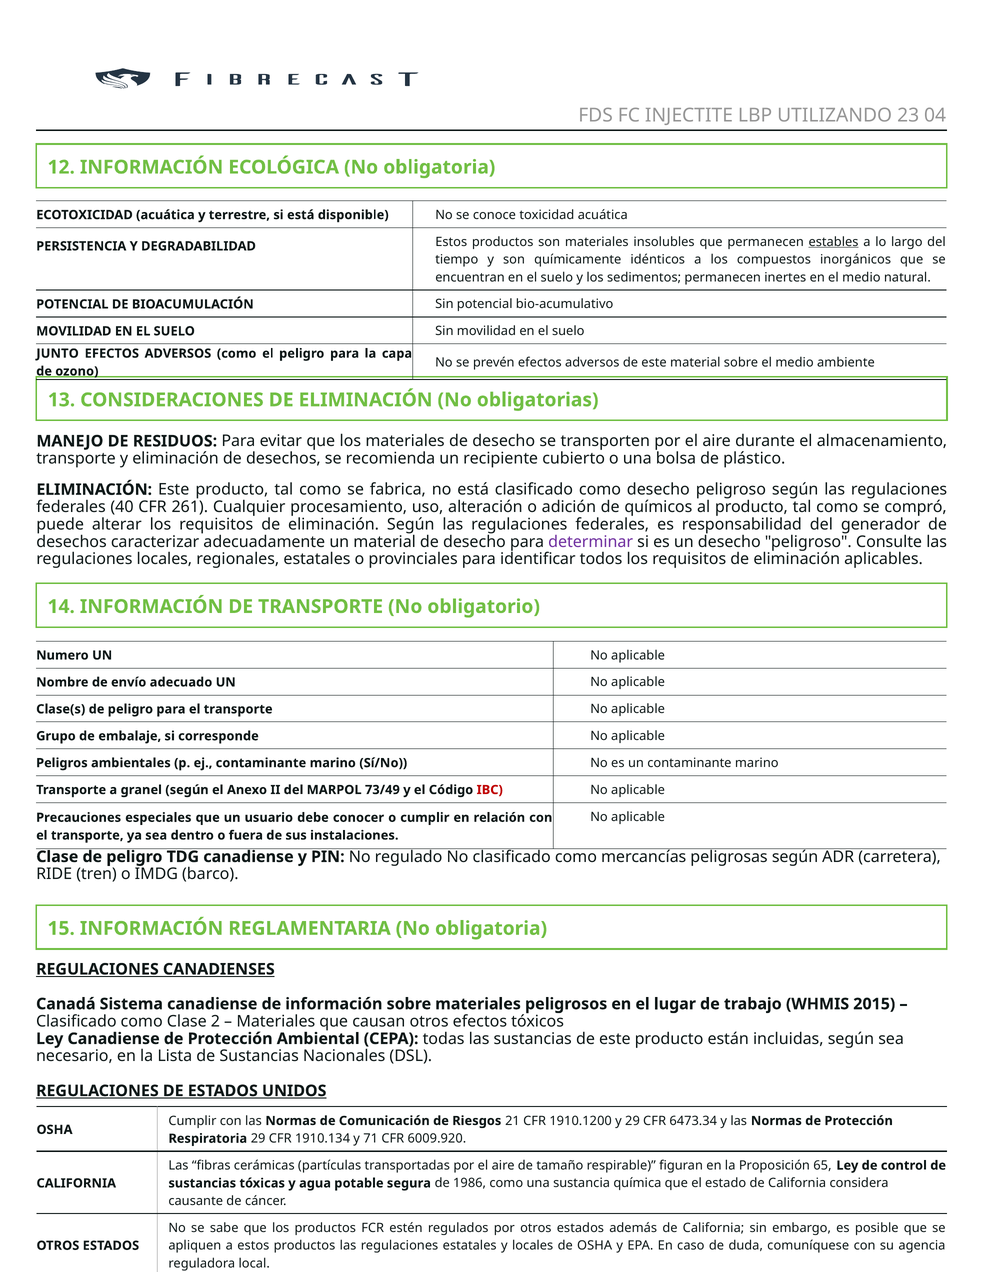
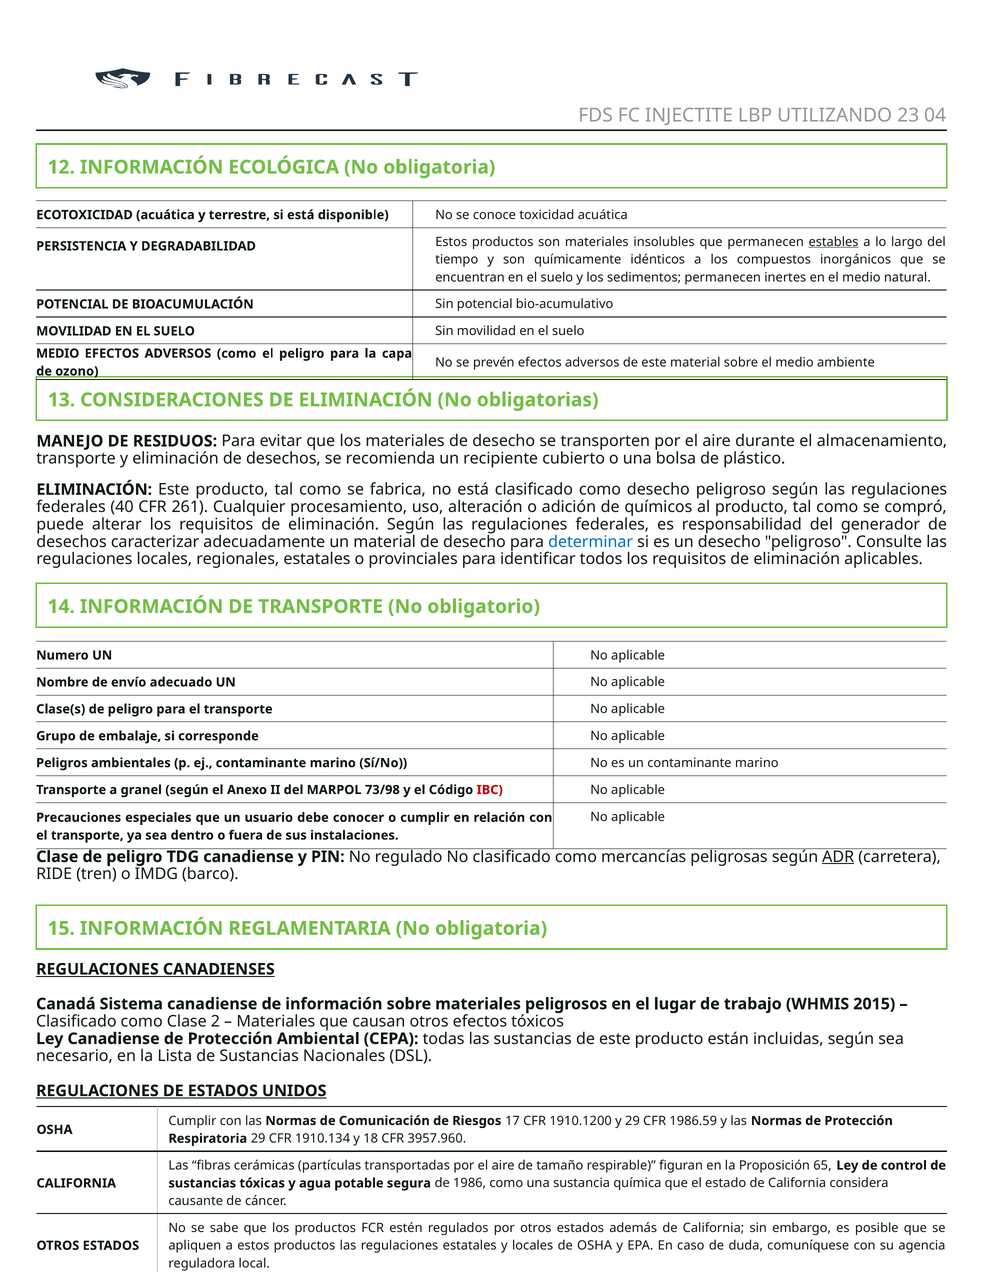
JUNTO: JUNTO -> MEDIO (58, 354)
determinar colour: purple -> blue (591, 542)
73/49: 73/49 -> 73/98 (382, 790)
ADR underline: none -> present (838, 857)
21: 21 -> 17 (512, 1121)
6473.34: 6473.34 -> 1986.59 (693, 1121)
71: 71 -> 18 (371, 1139)
6009.920: 6009.920 -> 3957.960 (437, 1139)
